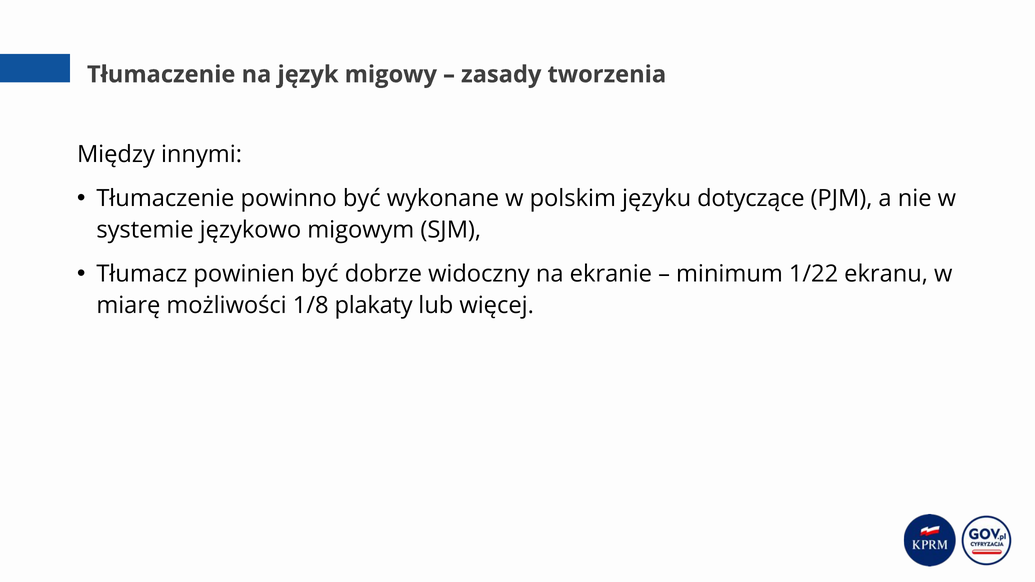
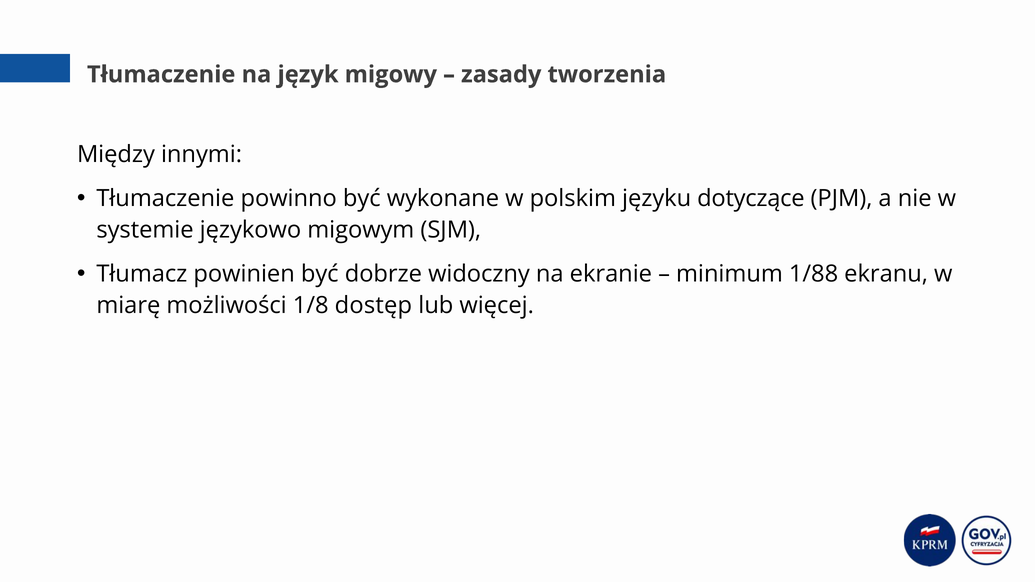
1/22: 1/22 -> 1/88 (814, 274)
plakaty: plakaty -> dostęp (373, 305)
